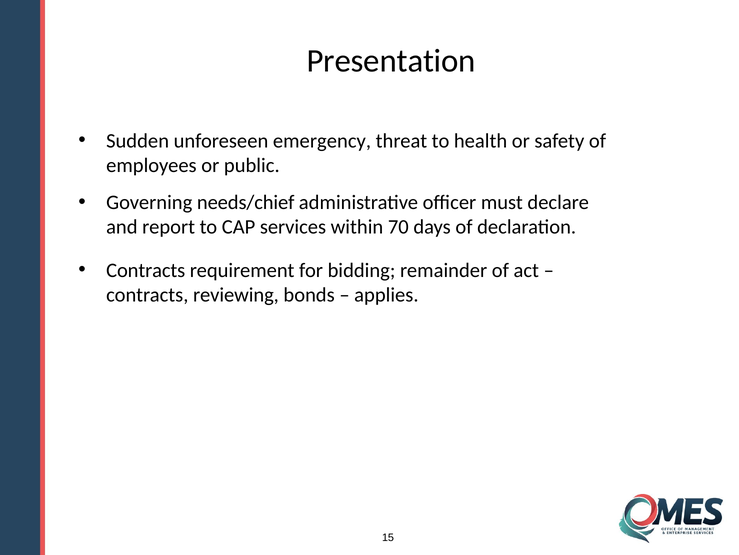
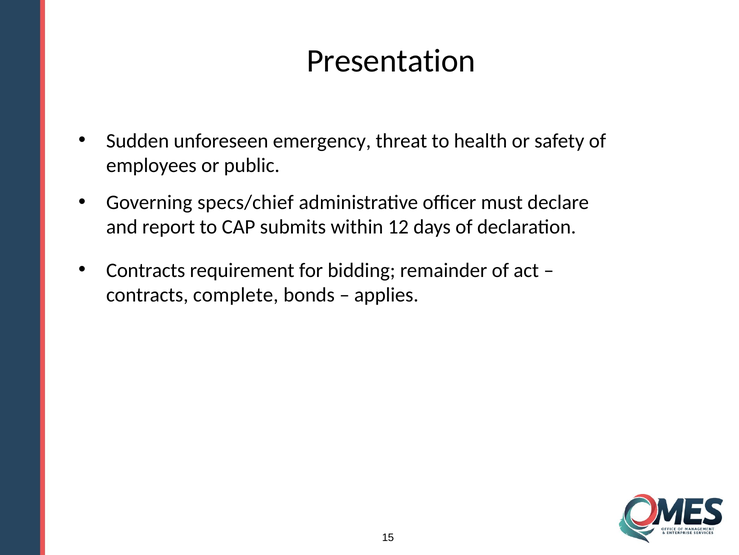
needs/chief: needs/chief -> specs/chief (246, 202)
services: services -> submits (293, 227)
70: 70 -> 12 (398, 227)
reviewing: reviewing -> complete (236, 295)
